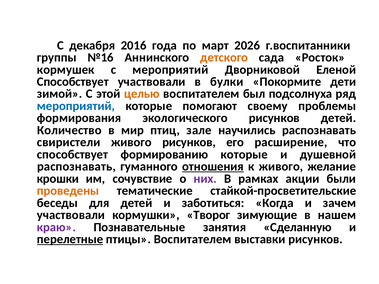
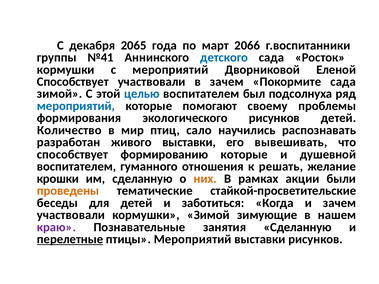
2016: 2016 -> 2065 (134, 45)
2026: 2026 -> 2066 (247, 45)
№16: №16 -> №41 (101, 58)
детского colour: orange -> blue (224, 58)
кормушек: кормушек -> кормушки (66, 70)
в булки: булки -> зачем (227, 82)
Покормите дети: дети -> сада (343, 82)
целью colour: orange -> blue (142, 94)
зале: зале -> сало (199, 130)
свиристели: свиристели -> разработан (69, 142)
живого рисунков: рисунков -> выставки (189, 142)
расширение: расширение -> вывешивать (291, 142)
распознавать: распознавать -> воспитателем (76, 167)
отношения underline: present -> none (213, 167)
к живого: живого -> решать (281, 167)
им сочувствие: сочувствие -> сделанную (142, 179)
них colour: purple -> orange (205, 179)
кормушки Творог: Творог -> Зимой (208, 215)
птицы Воспитателем: Воспитателем -> Мероприятий (193, 239)
